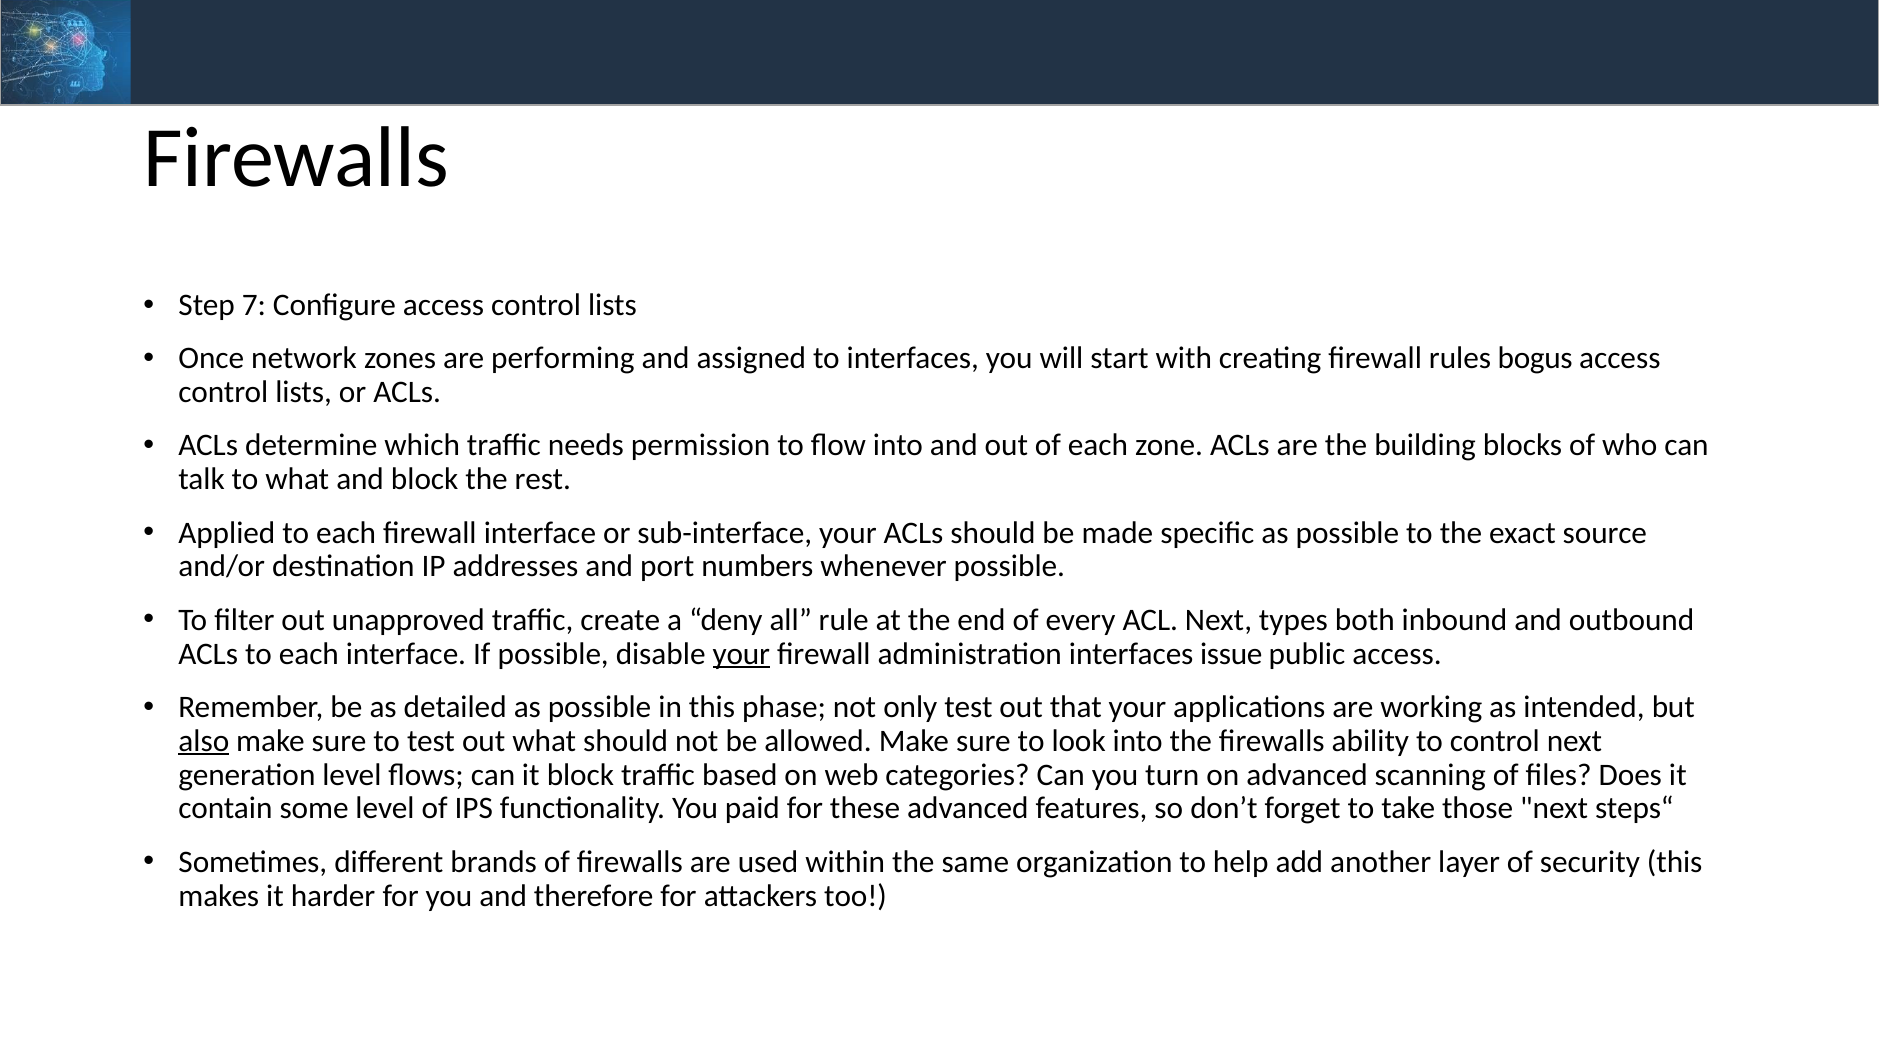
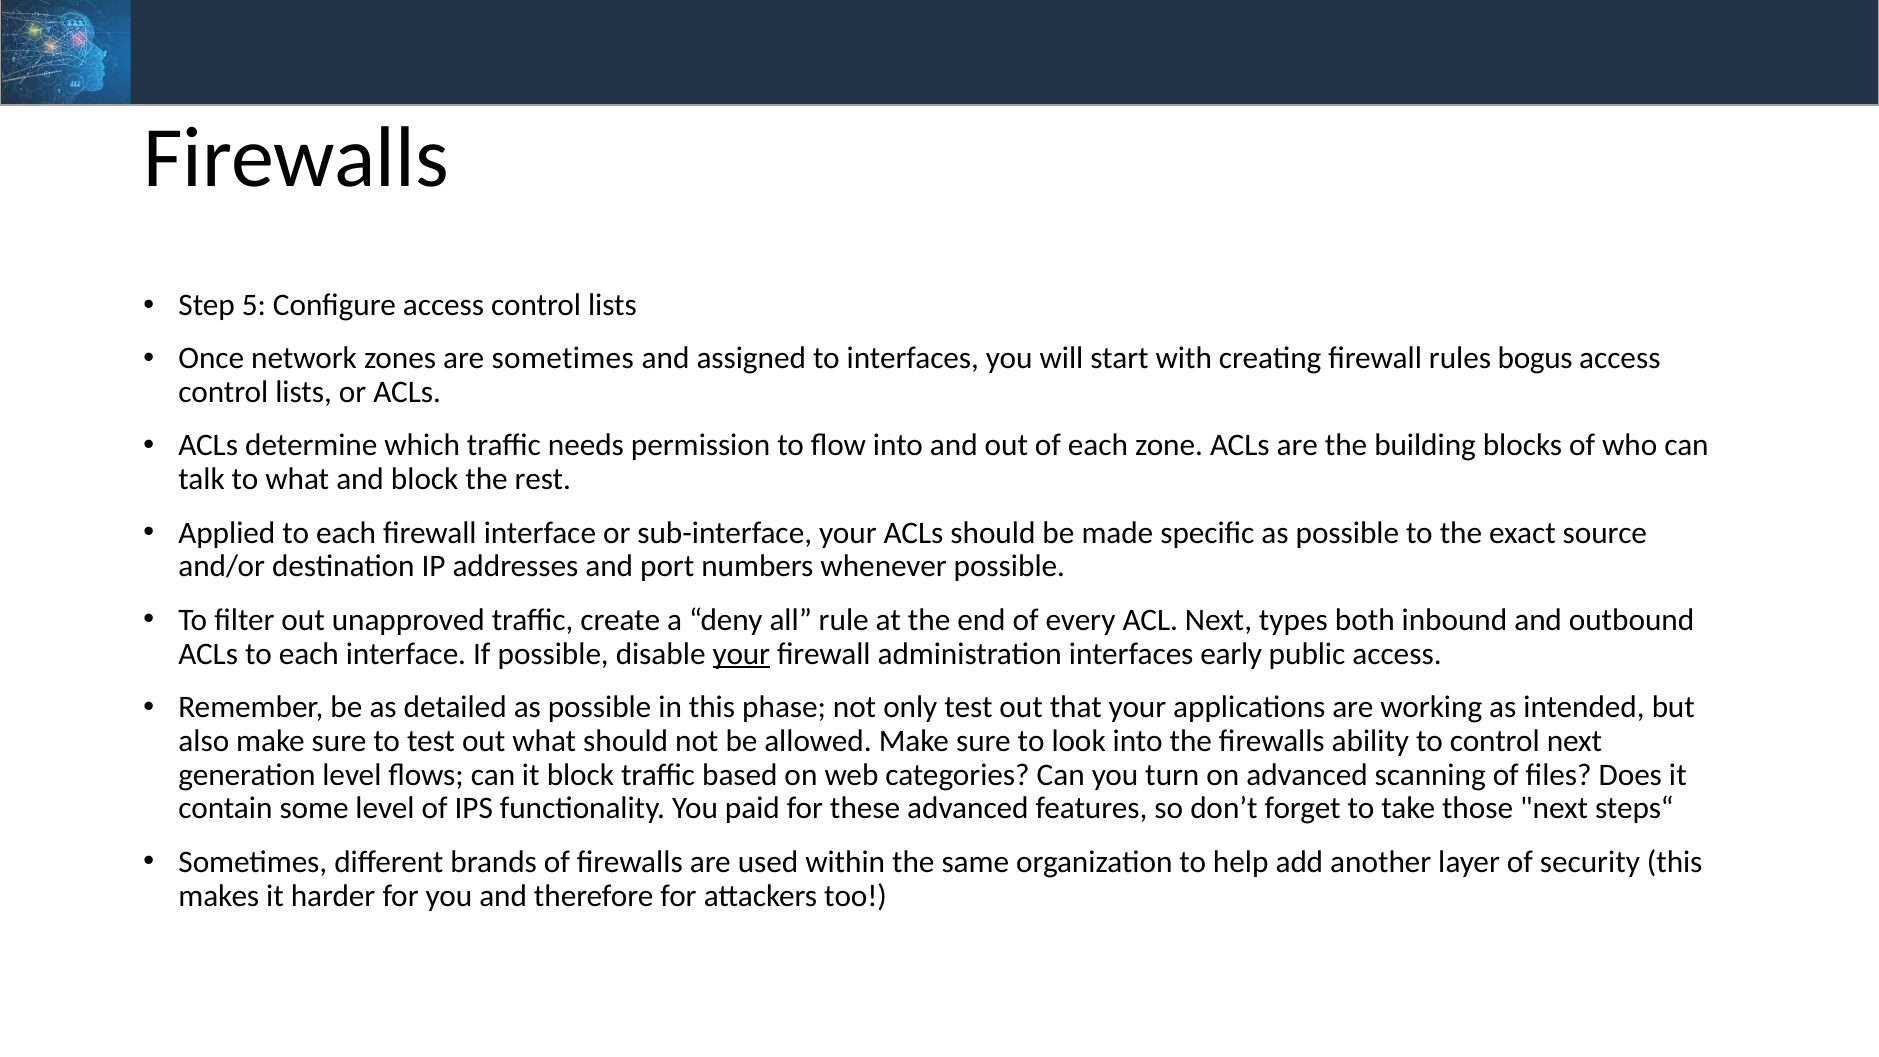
7: 7 -> 5 (254, 305)
are performing: performing -> sometimes (563, 358)
issue: issue -> early (1231, 654)
also underline: present -> none (204, 741)
